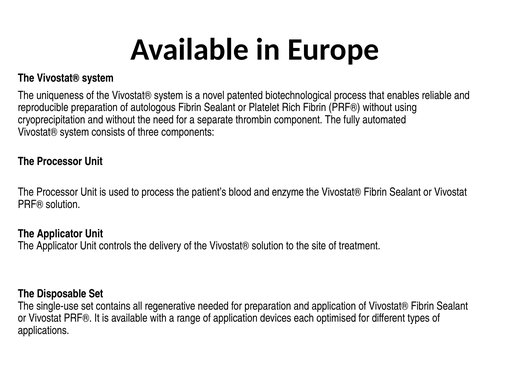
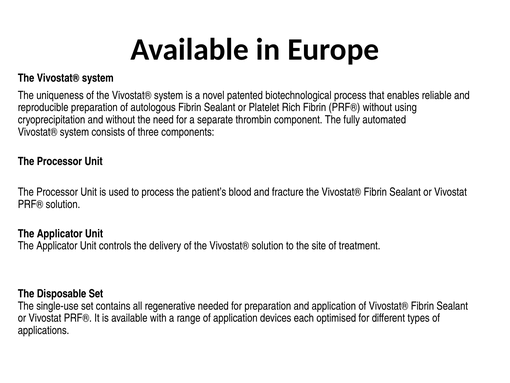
enzyme: enzyme -> fracture (288, 192)
